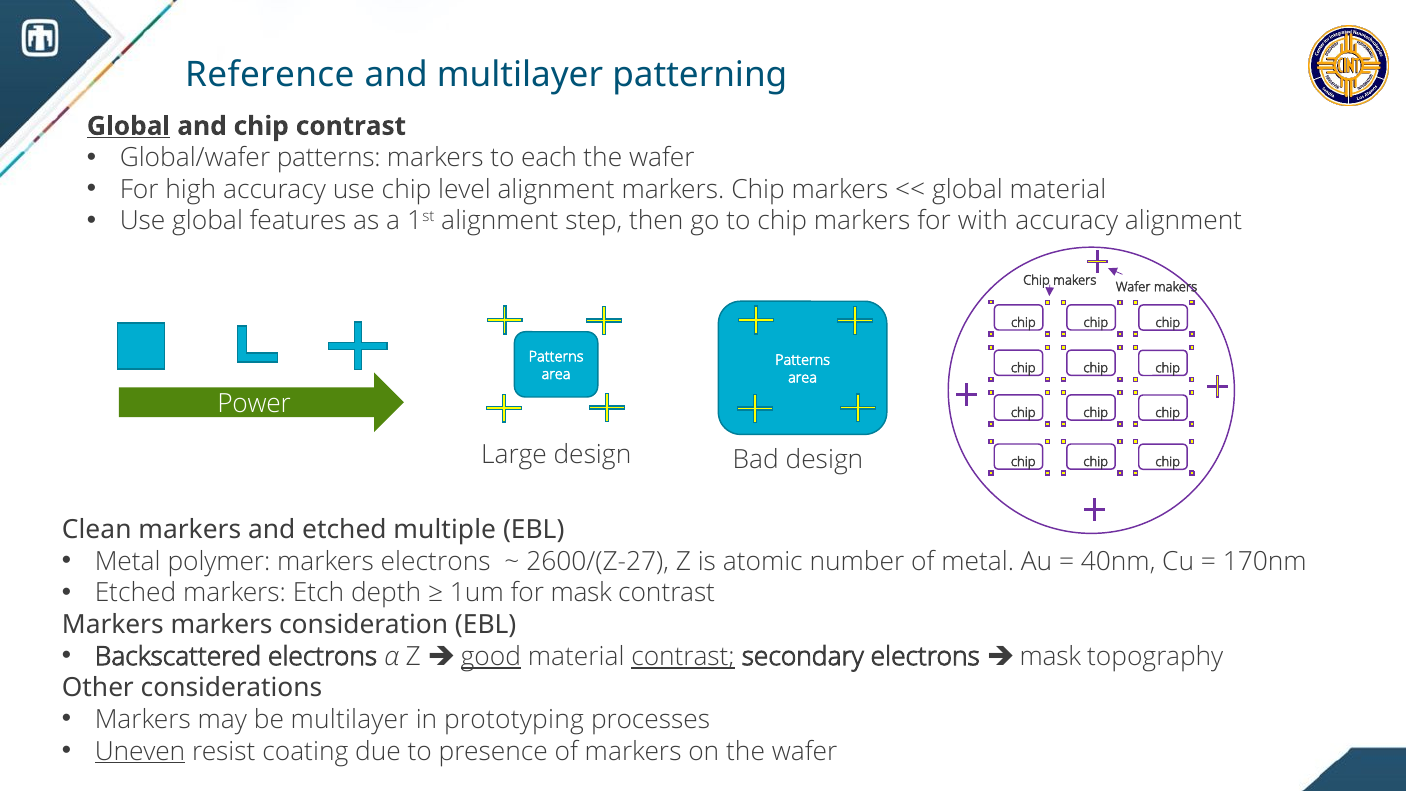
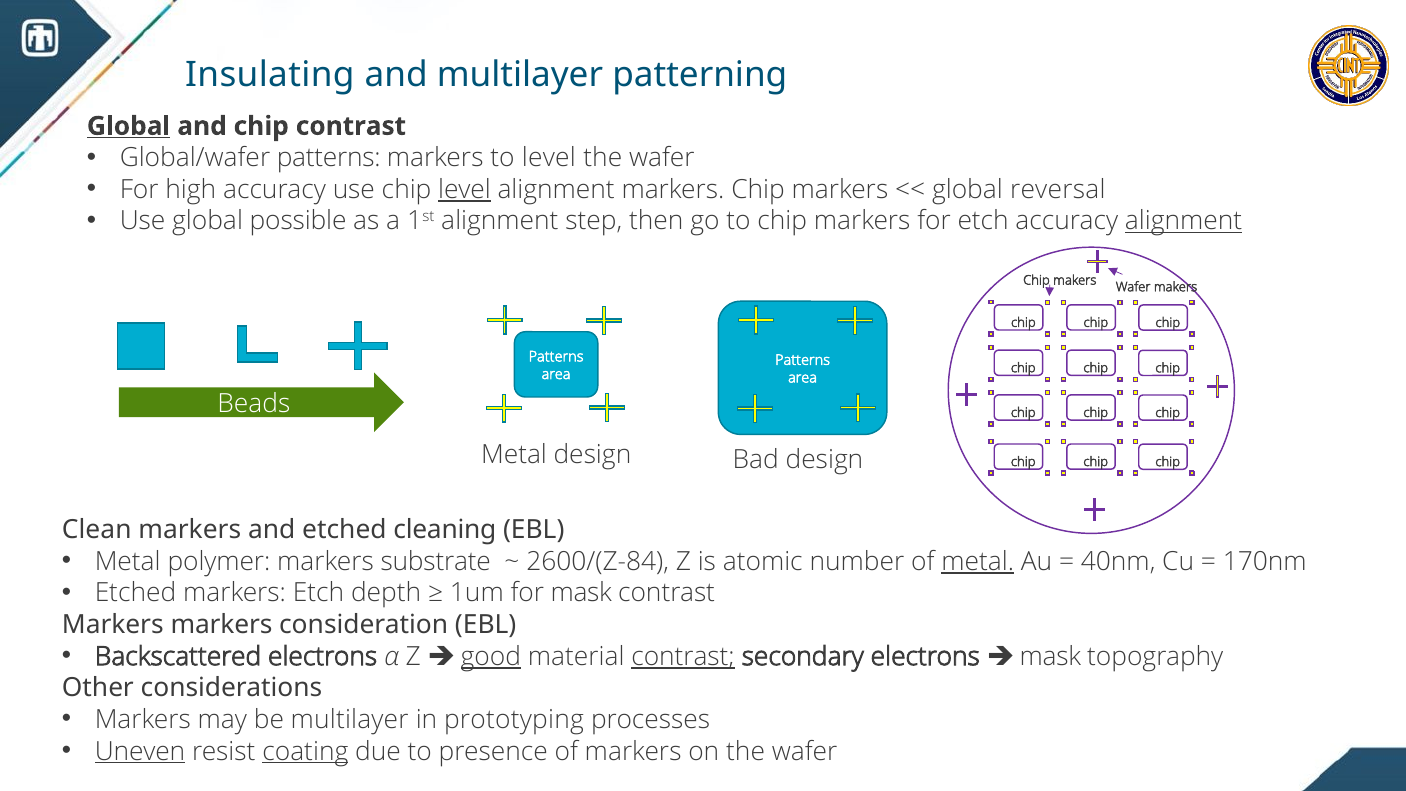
Reference: Reference -> Insulating (270, 75)
to each: each -> level (549, 158)
level underline: none -> present (465, 189)
global material: material -> reversal (1058, 189)
features: features -> possible (298, 221)
for with: with -> etch (983, 221)
alignment underline: none -> present (1184, 221)
Power: Power -> Beads (254, 404)
Large: Large -> Metal (514, 455)
multiple: multiple -> cleaning (445, 530)
markers electrons: electrons -> substrate (436, 561)
2600/(Z-27: 2600/(Z-27 -> 2600/(Z-84 (598, 561)
metal underline: none -> present (978, 561)
coating underline: none -> present (305, 751)
